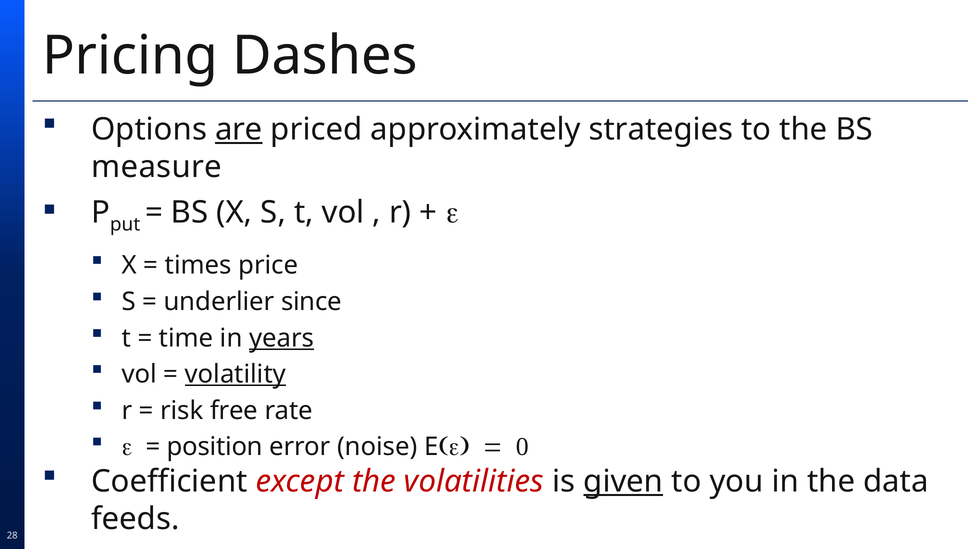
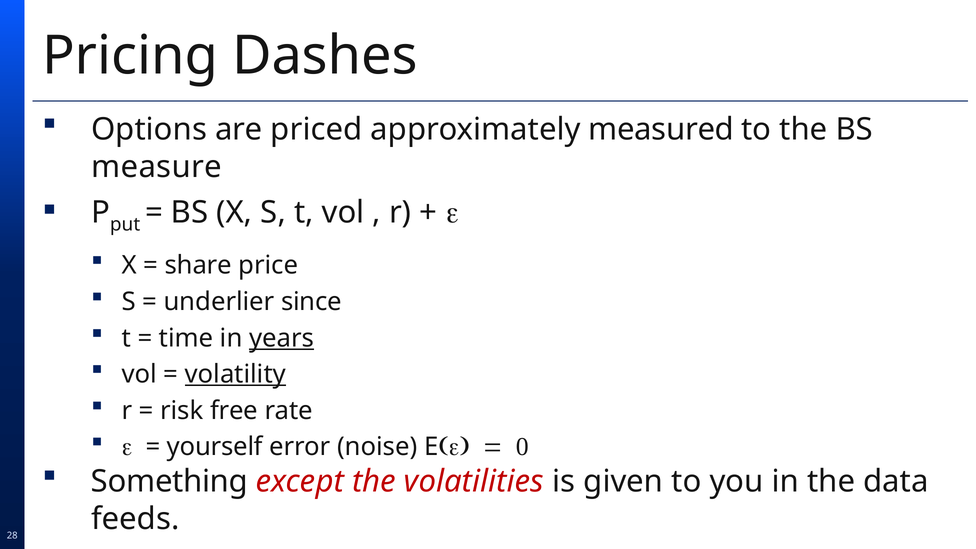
are underline: present -> none (239, 129)
strategies: strategies -> measured (661, 129)
times: times -> share (198, 265)
position: position -> yourself (215, 447)
Coefficient: Coefficient -> Something (169, 482)
given underline: present -> none (623, 482)
